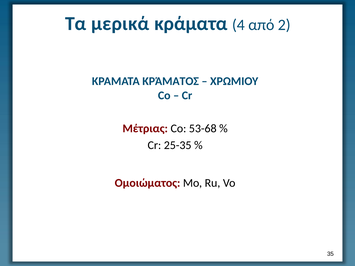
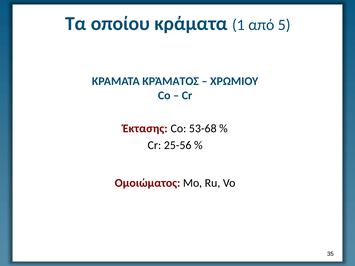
μερικά: μερικά -> οποίου (120, 24)
4: 4 -> 1 (238, 25)
2: 2 -> 5 (284, 25)
Μέτριας: Μέτριας -> Έκτασης (145, 129)
25-35: 25-35 -> 25-56 (178, 145)
